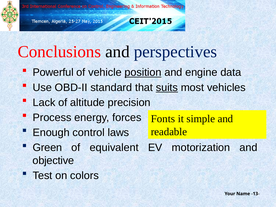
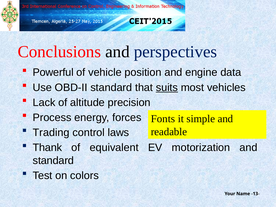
position underline: present -> none (143, 72)
Enough: Enough -> Trading (51, 133)
Green: Green -> Thank (47, 148)
objective: objective -> standard (53, 161)
